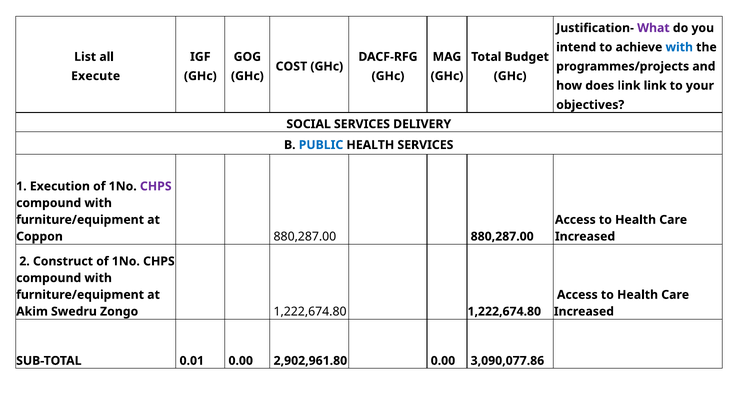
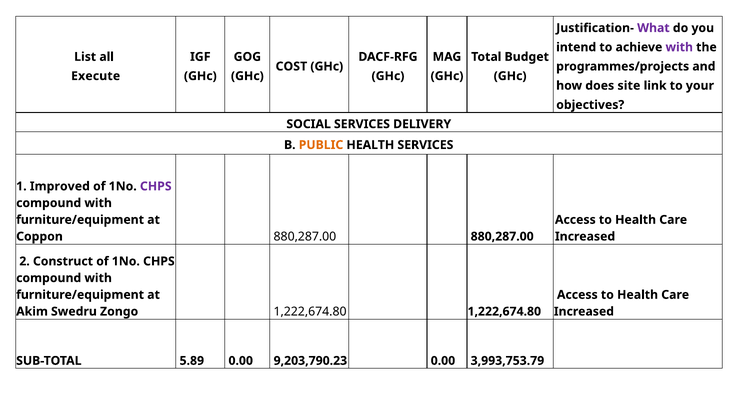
with colour: blue -> purple (679, 47)
does link: link -> site (629, 86)
PUBLIC colour: blue -> orange (321, 145)
Execution: Execution -> Improved (60, 186)
0.01: 0.01 -> 5.89 (192, 360)
2,902,961.80: 2,902,961.80 -> 9,203,790.23 (310, 360)
3,090,077.86: 3,090,077.86 -> 3,993,753.79 (507, 360)
